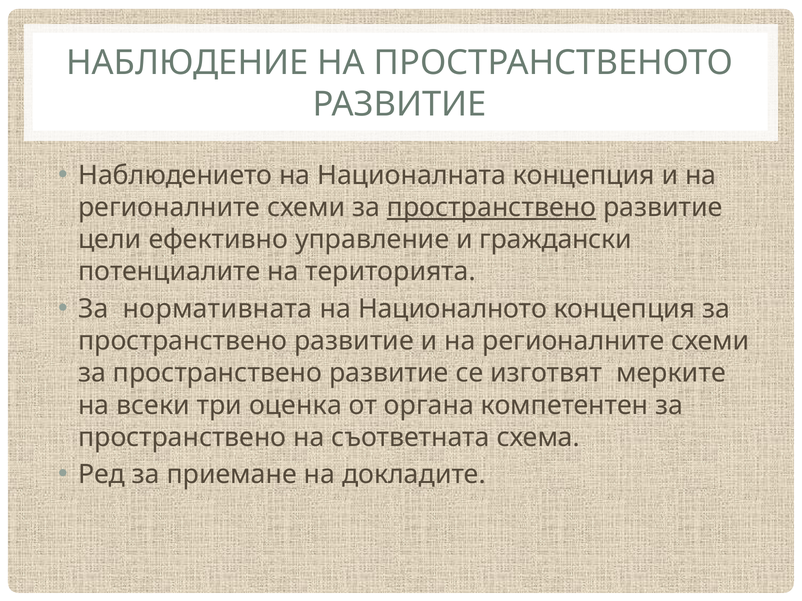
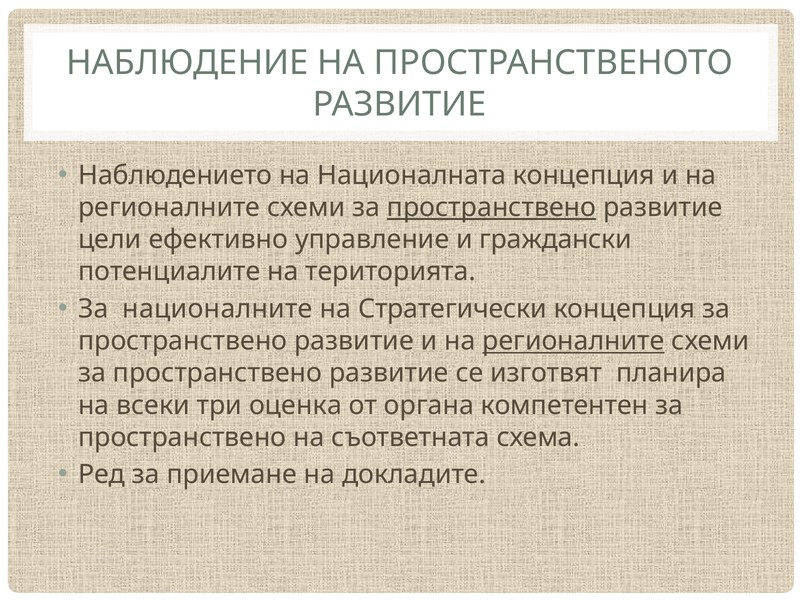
нормативната: нормативната -> националните (218, 309)
Националното: Националното -> Стратегически (453, 309)
регионалните underline: none -> present (573, 341)
мерките: мерките -> планира (671, 373)
